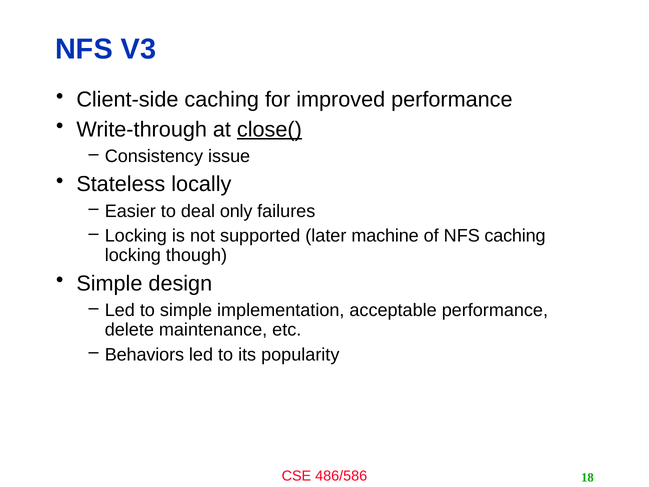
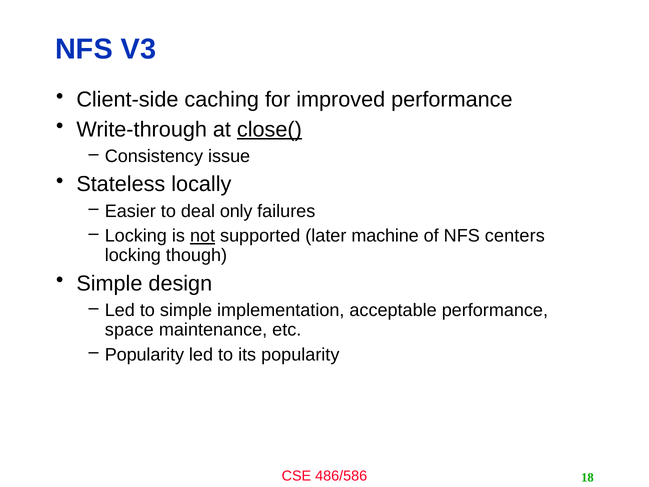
not underline: none -> present (203, 236)
NFS caching: caching -> centers (515, 236)
delete: delete -> space (129, 330)
Behaviors: Behaviors -> Popularity (144, 354)
